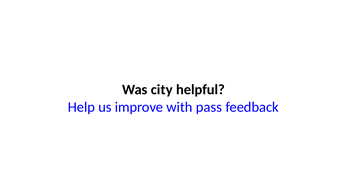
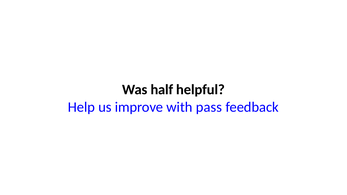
city: city -> half (162, 90)
